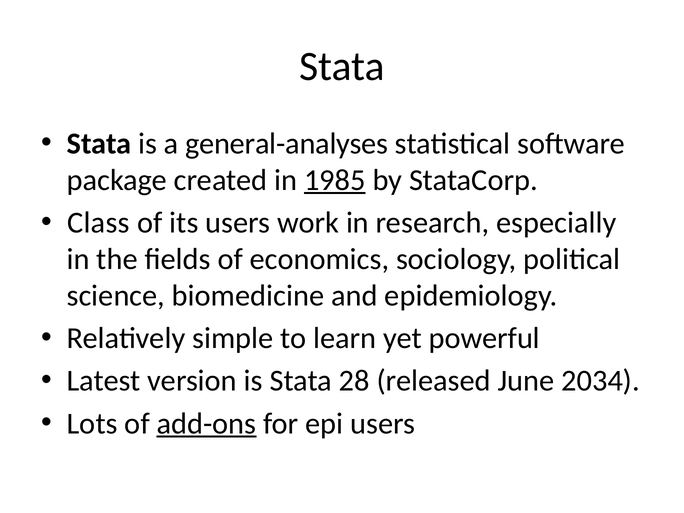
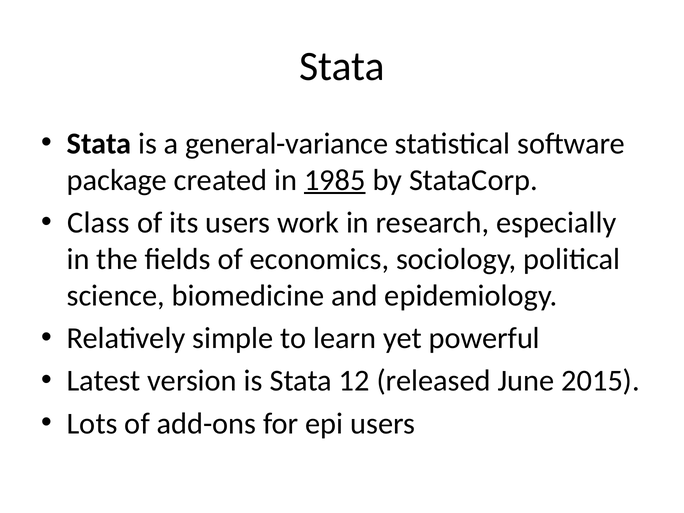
general-analyses: general-analyses -> general-variance (287, 144)
28: 28 -> 12 (354, 381)
2034: 2034 -> 2015 (601, 381)
add-ons underline: present -> none (206, 423)
